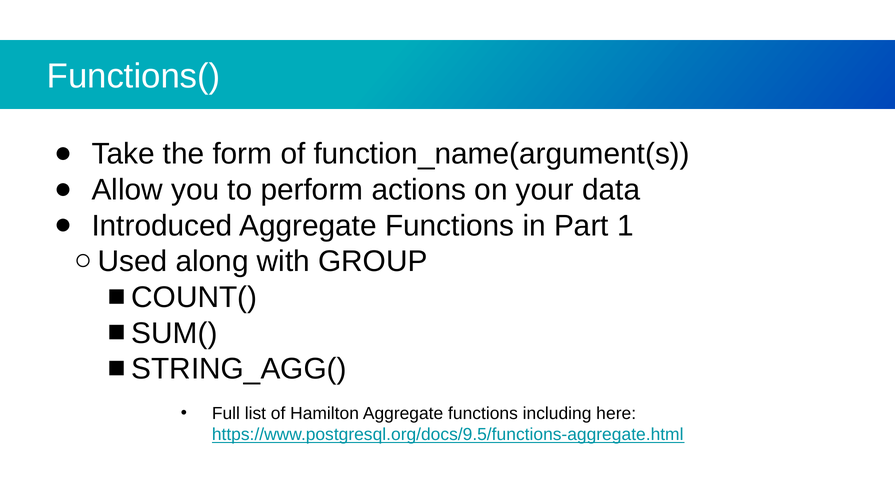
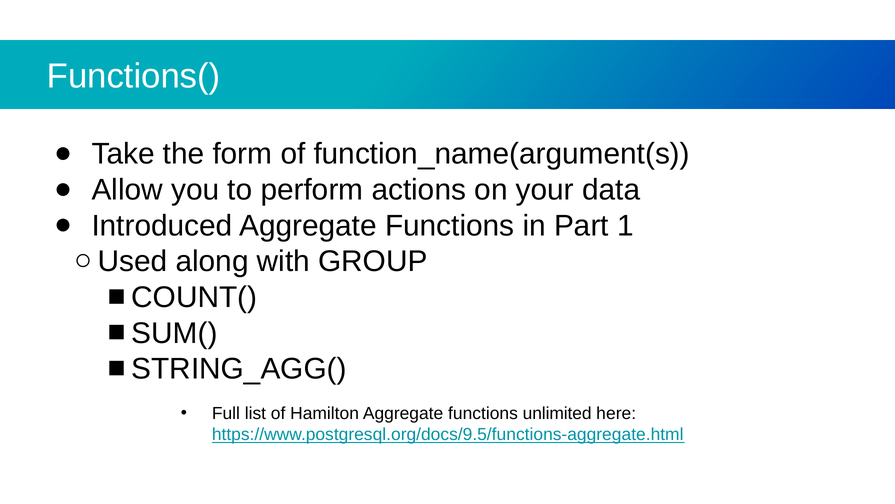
including: including -> unlimited (557, 413)
